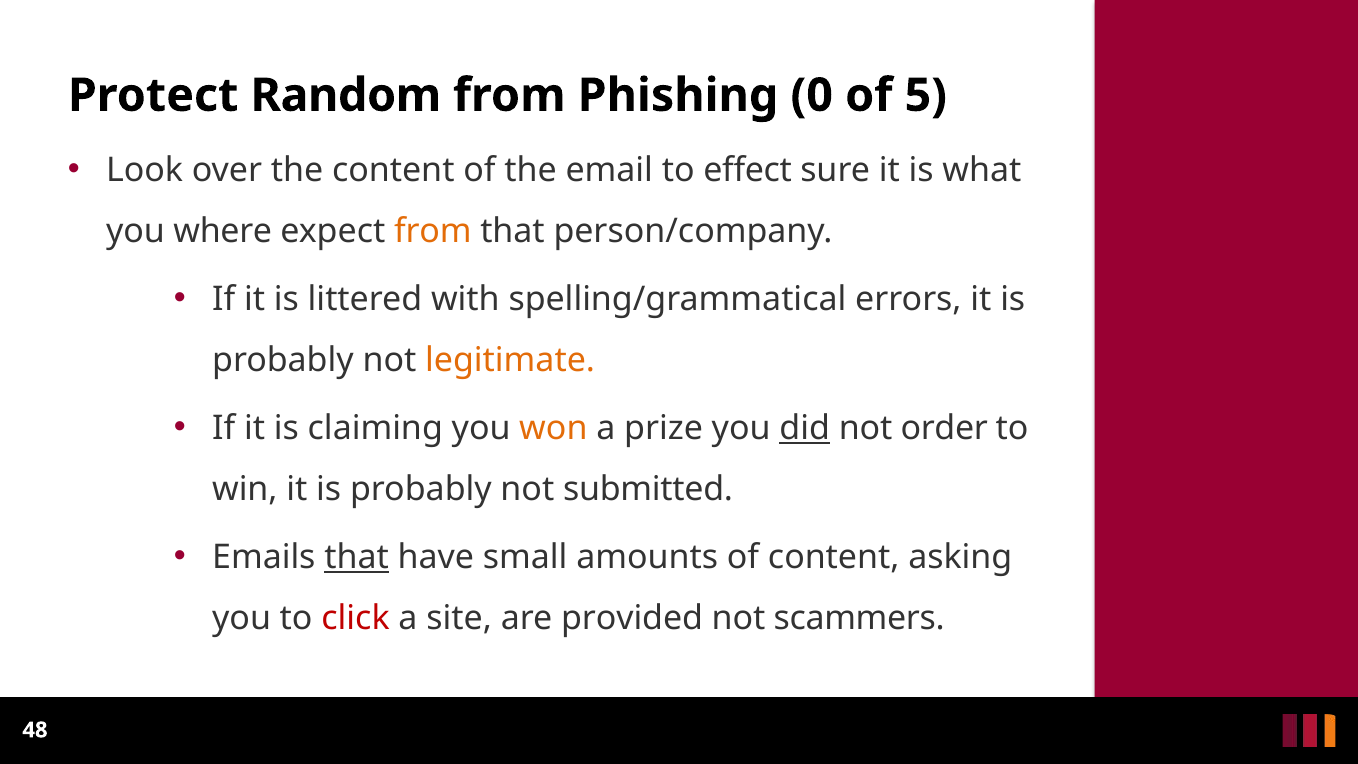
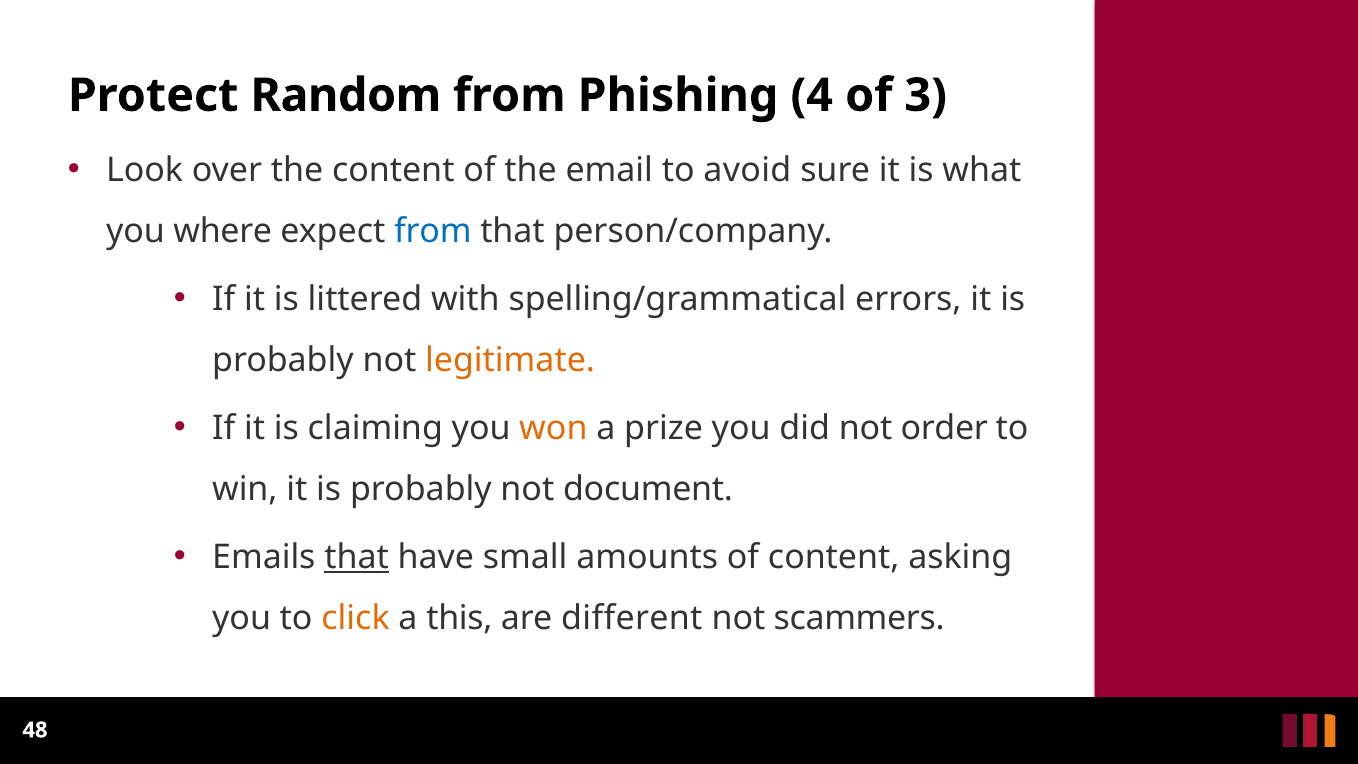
0: 0 -> 4 (812, 95)
5: 5 -> 3 (926, 95)
effect: effect -> avoid (747, 170)
from colour: orange -> blue (433, 231)
did underline: present -> none (805, 428)
submitted: submitted -> document (648, 489)
click colour: red -> orange (356, 618)
site: site -> this (459, 618)
provided: provided -> different (632, 618)
